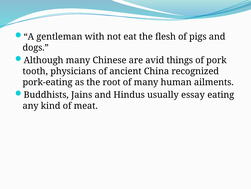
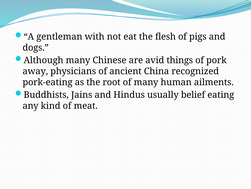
tooth: tooth -> away (35, 71)
essay: essay -> belief (193, 95)
